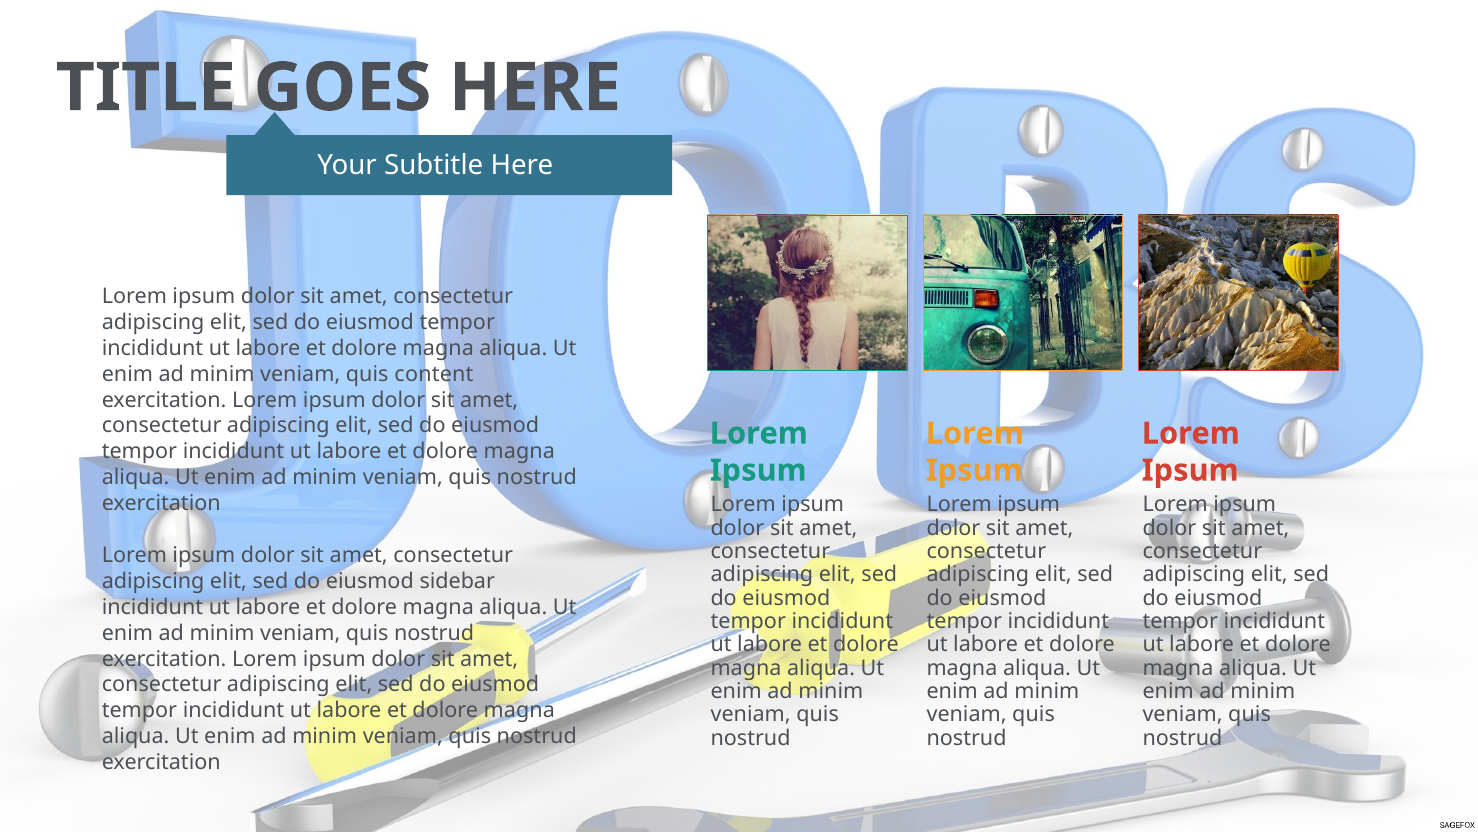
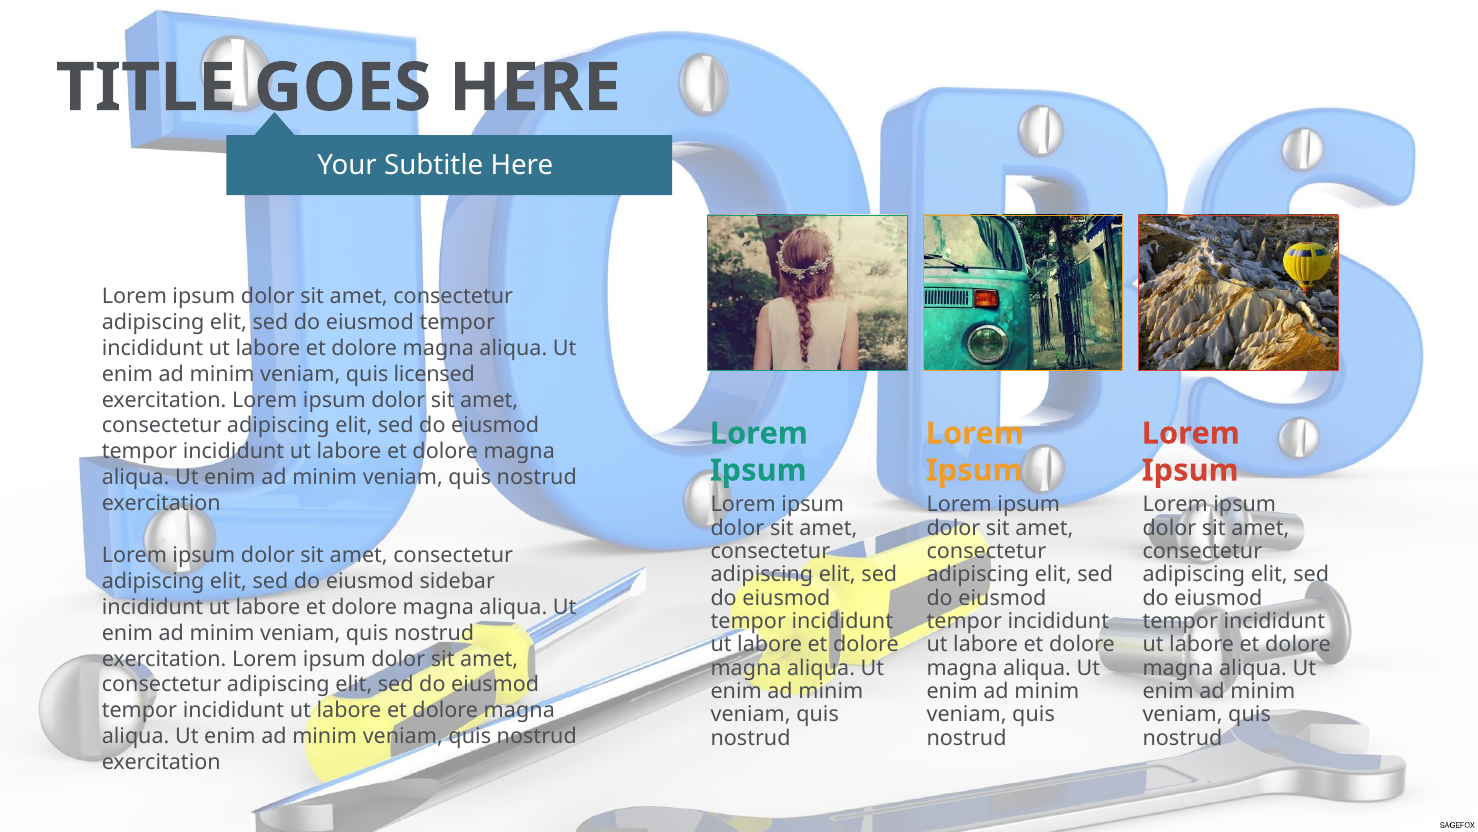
content: content -> licensed (434, 374)
